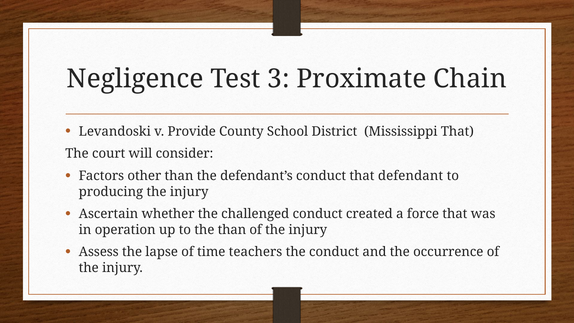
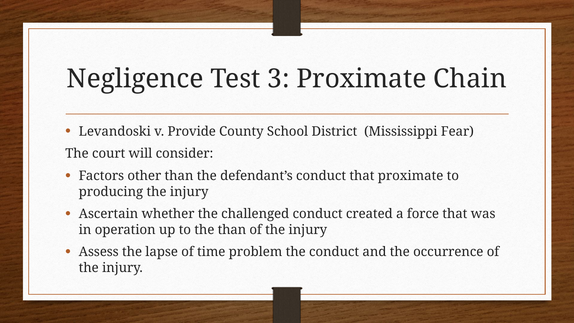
Mississippi That: That -> Fear (457, 131)
that defendant: defendant -> proximate (411, 176)
teachers: teachers -> problem (256, 252)
